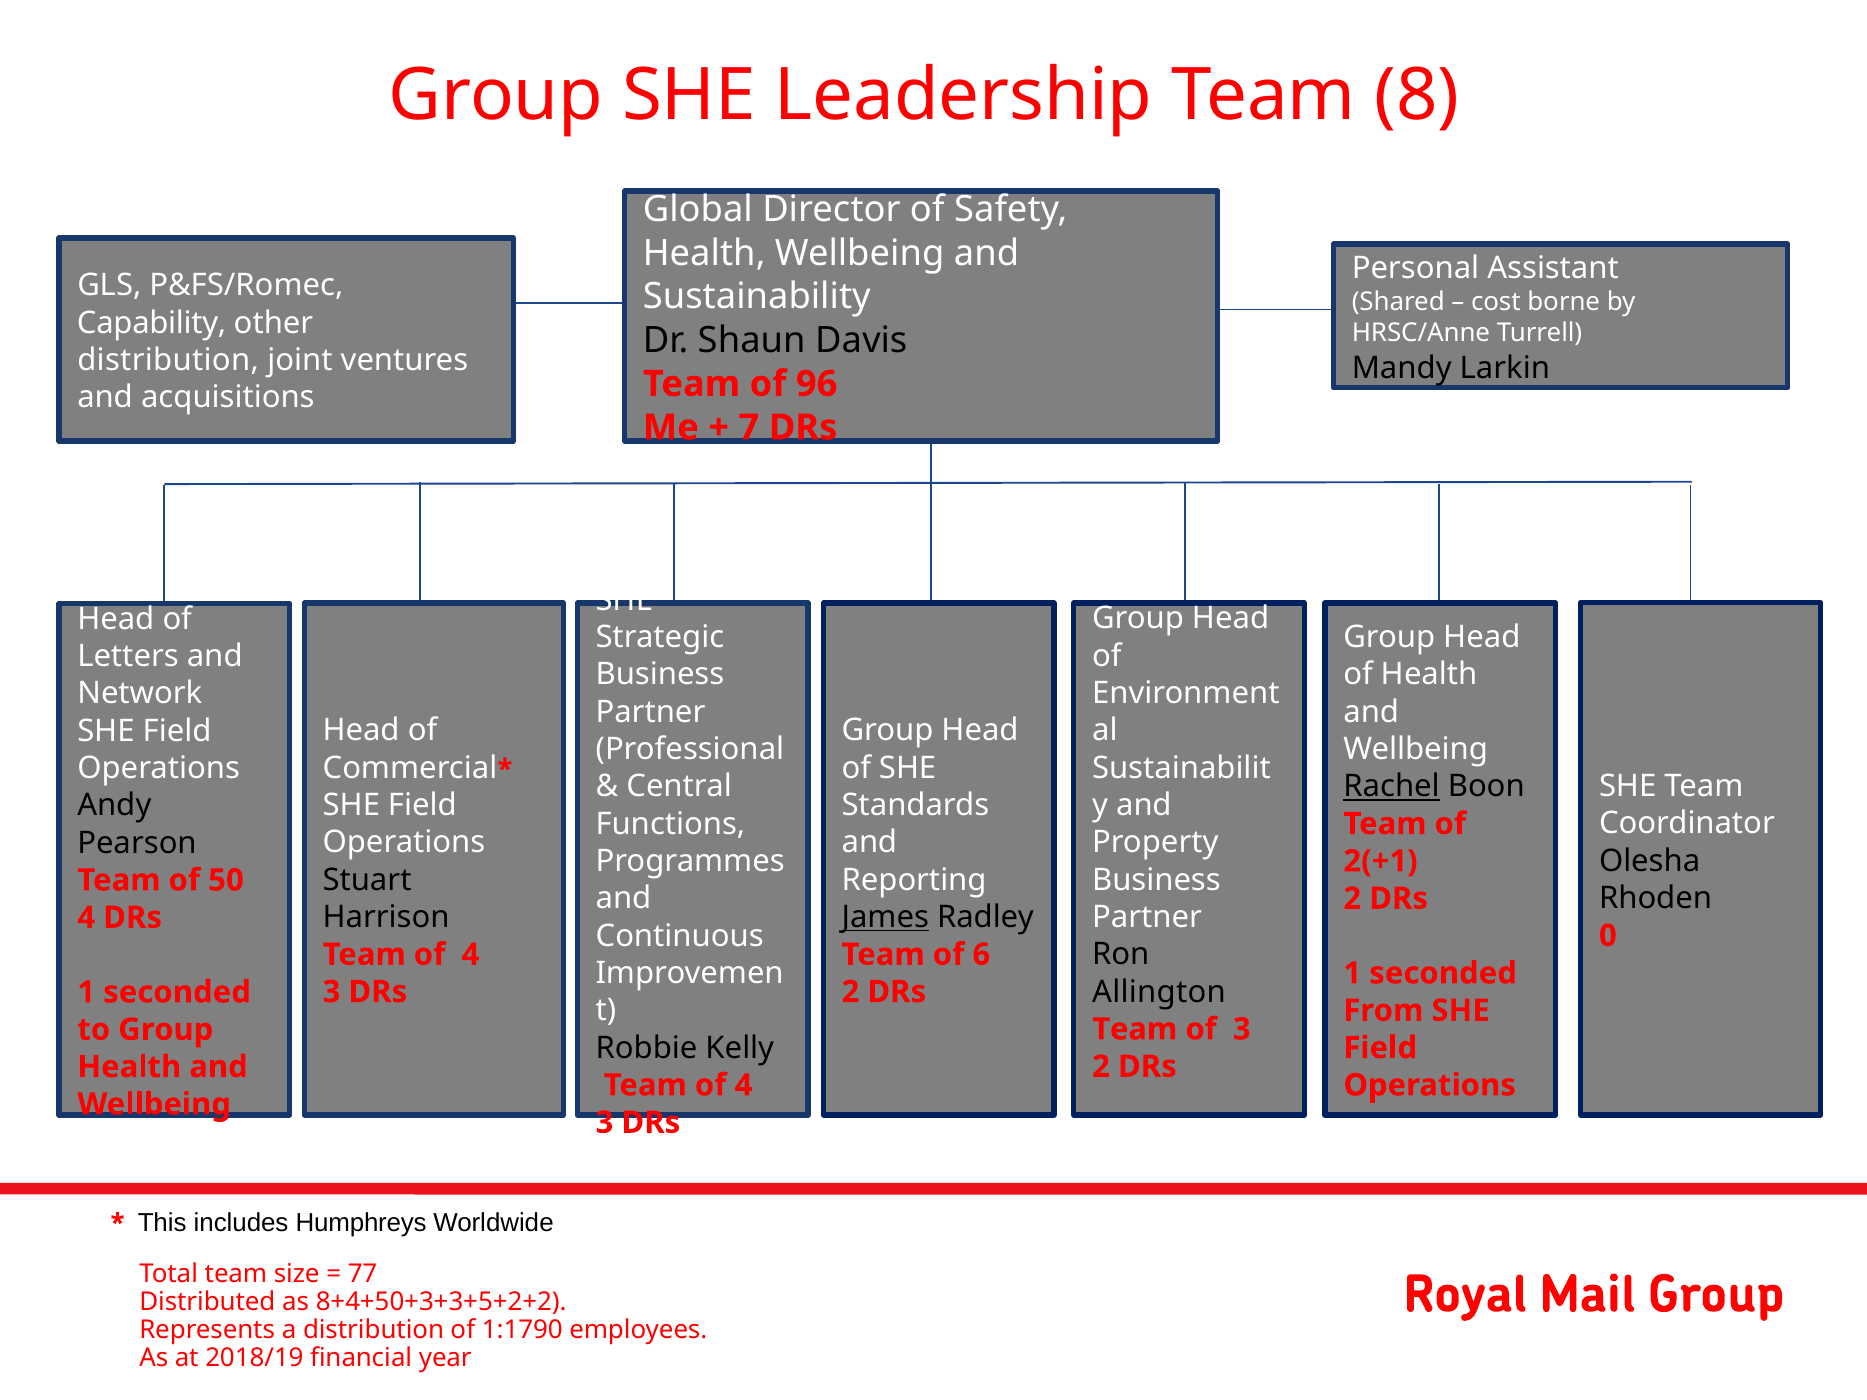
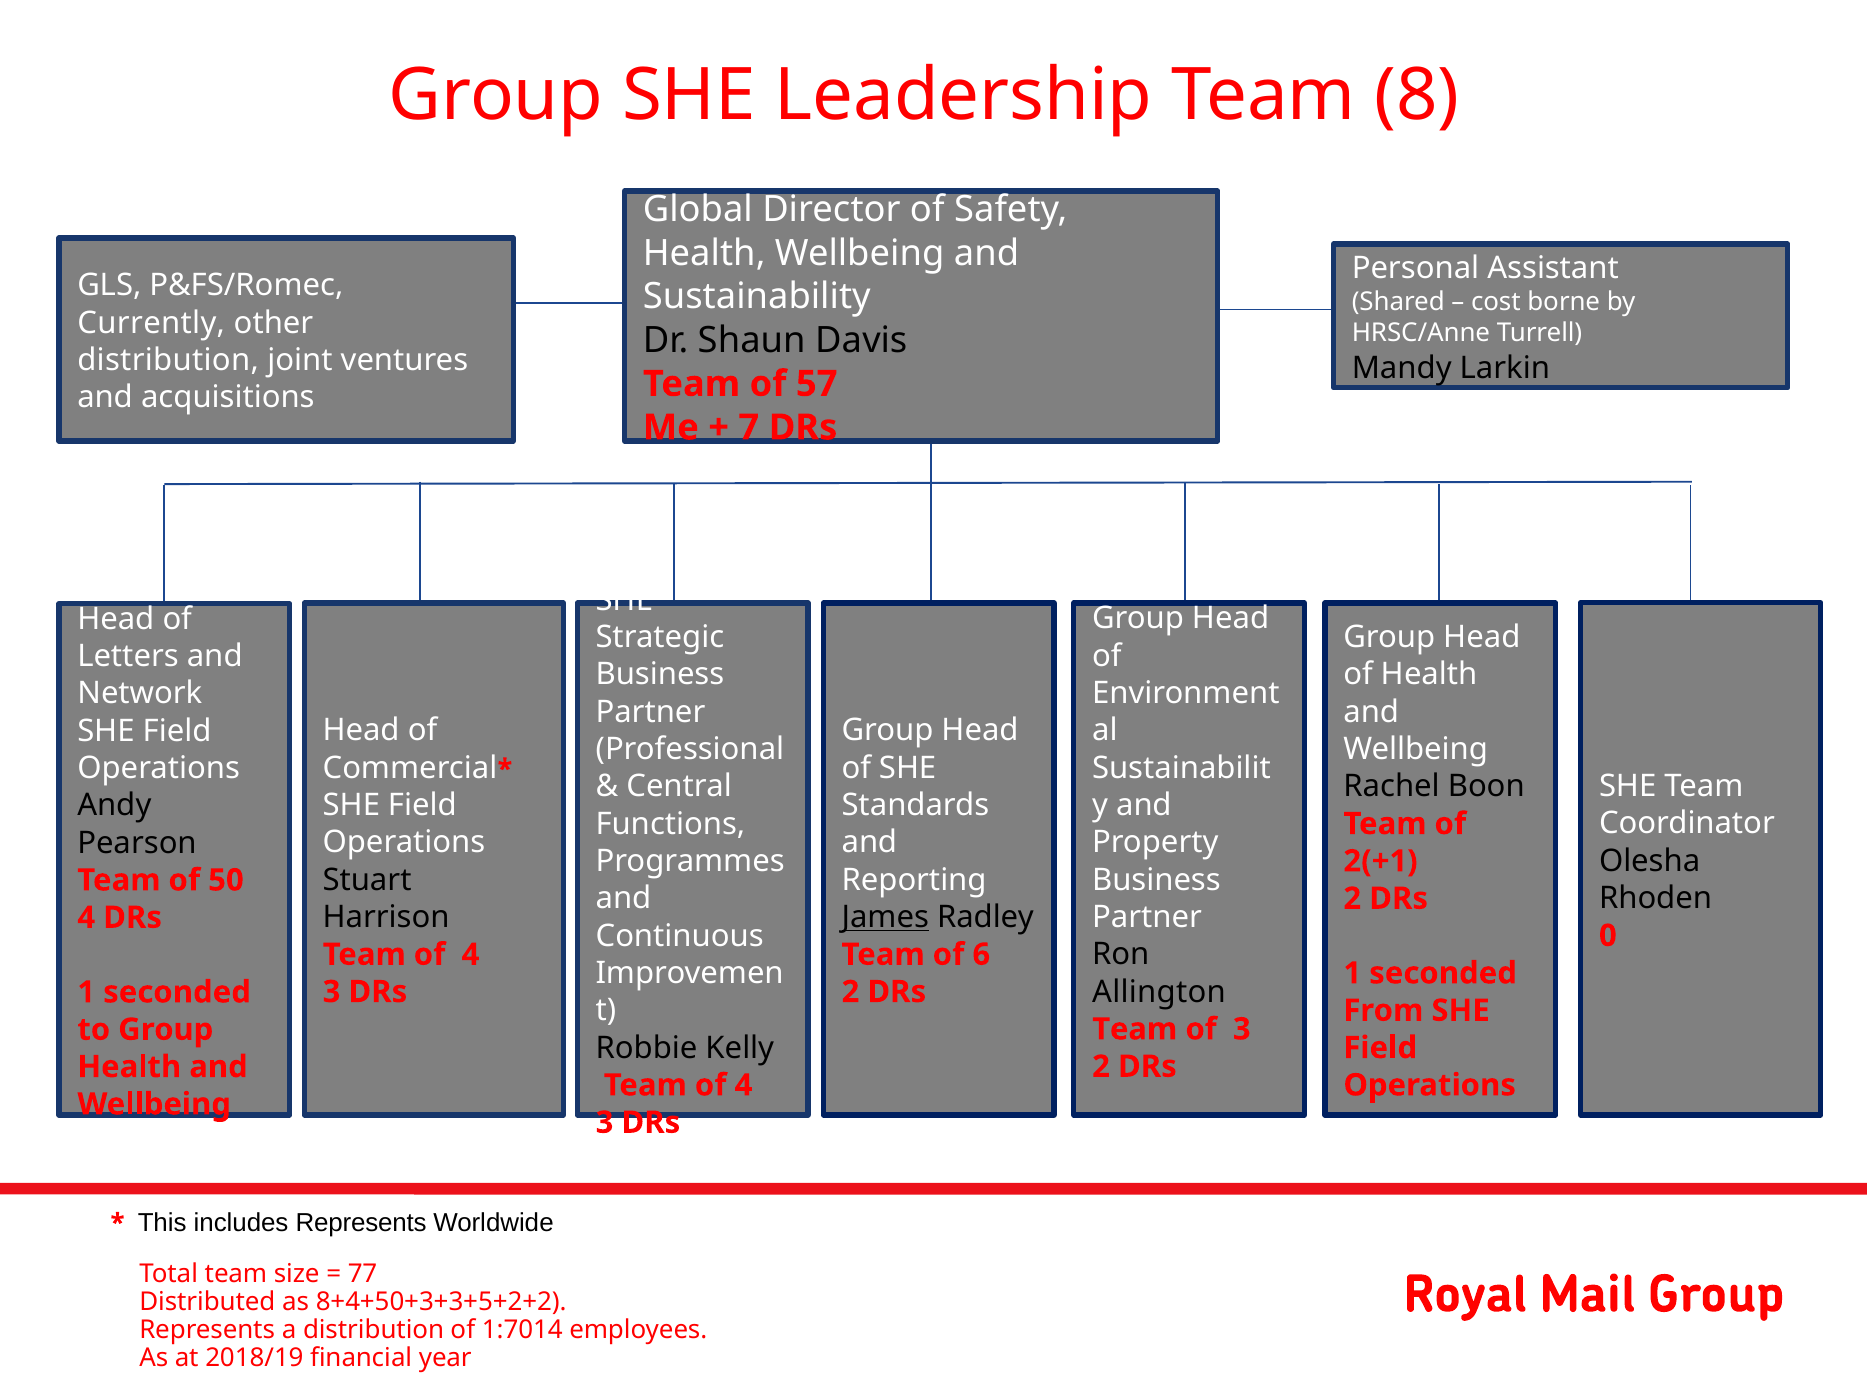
Capability: Capability -> Currently (151, 323)
96: 96 -> 57 (817, 384)
Rachel underline: present -> none (1392, 787)
includes Humphreys: Humphreys -> Represents (361, 1223)
1:1790: 1:1790 -> 1:7014 (522, 1330)
